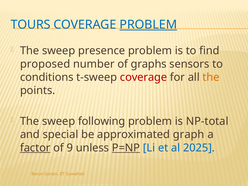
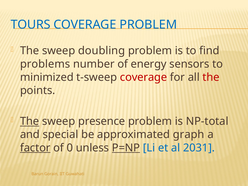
PROBLEM underline: present -> none (148, 25)
presence: presence -> doubling (102, 51)
proposed: proposed -> problems (45, 64)
graphs: graphs -> energy (149, 64)
conditions: conditions -> minimized (47, 77)
the colour: orange -> red (211, 77)
The underline: none -> present (30, 121)
following: following -> presence (102, 121)
9: 9 -> 0 (70, 148)
2025: 2025 -> 2031 (199, 148)
